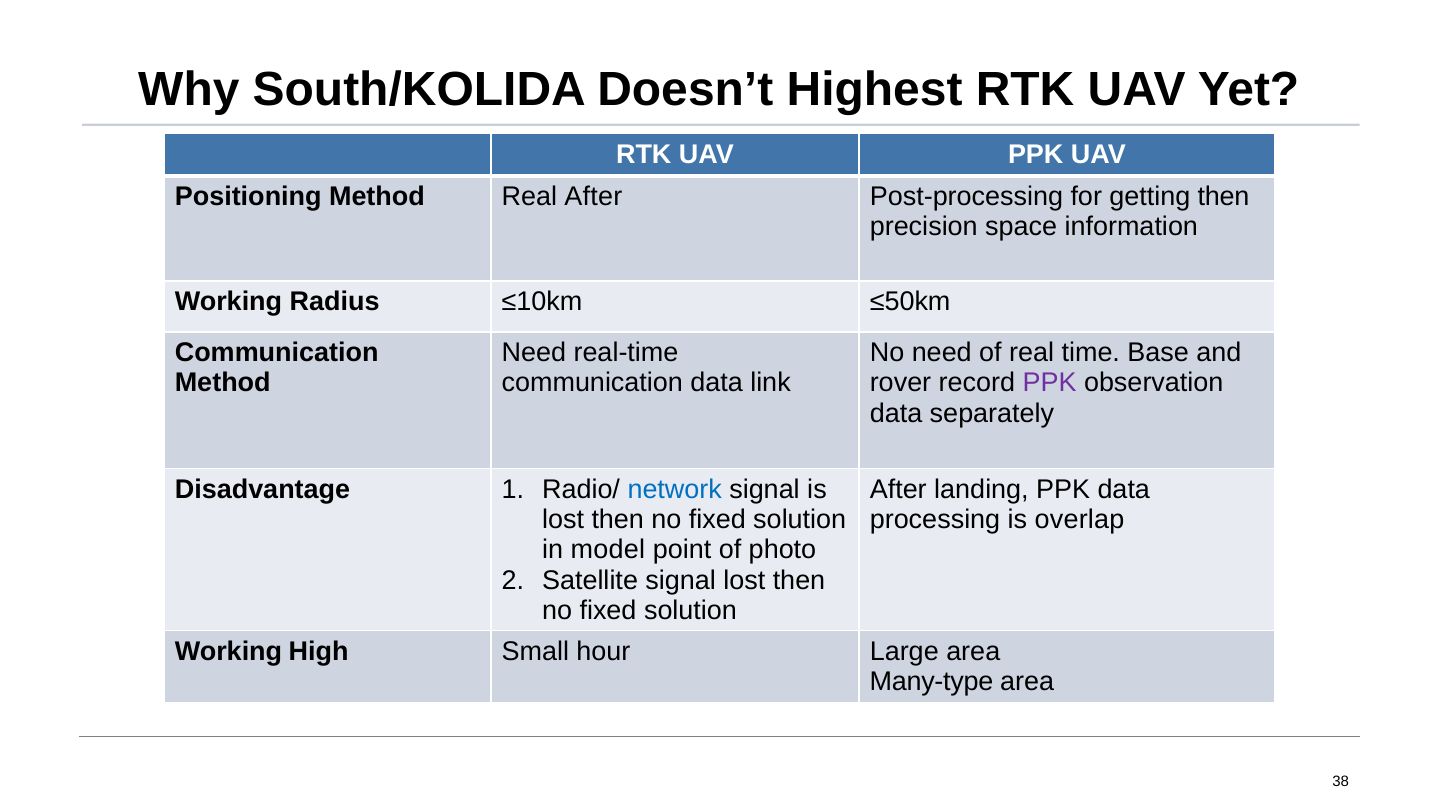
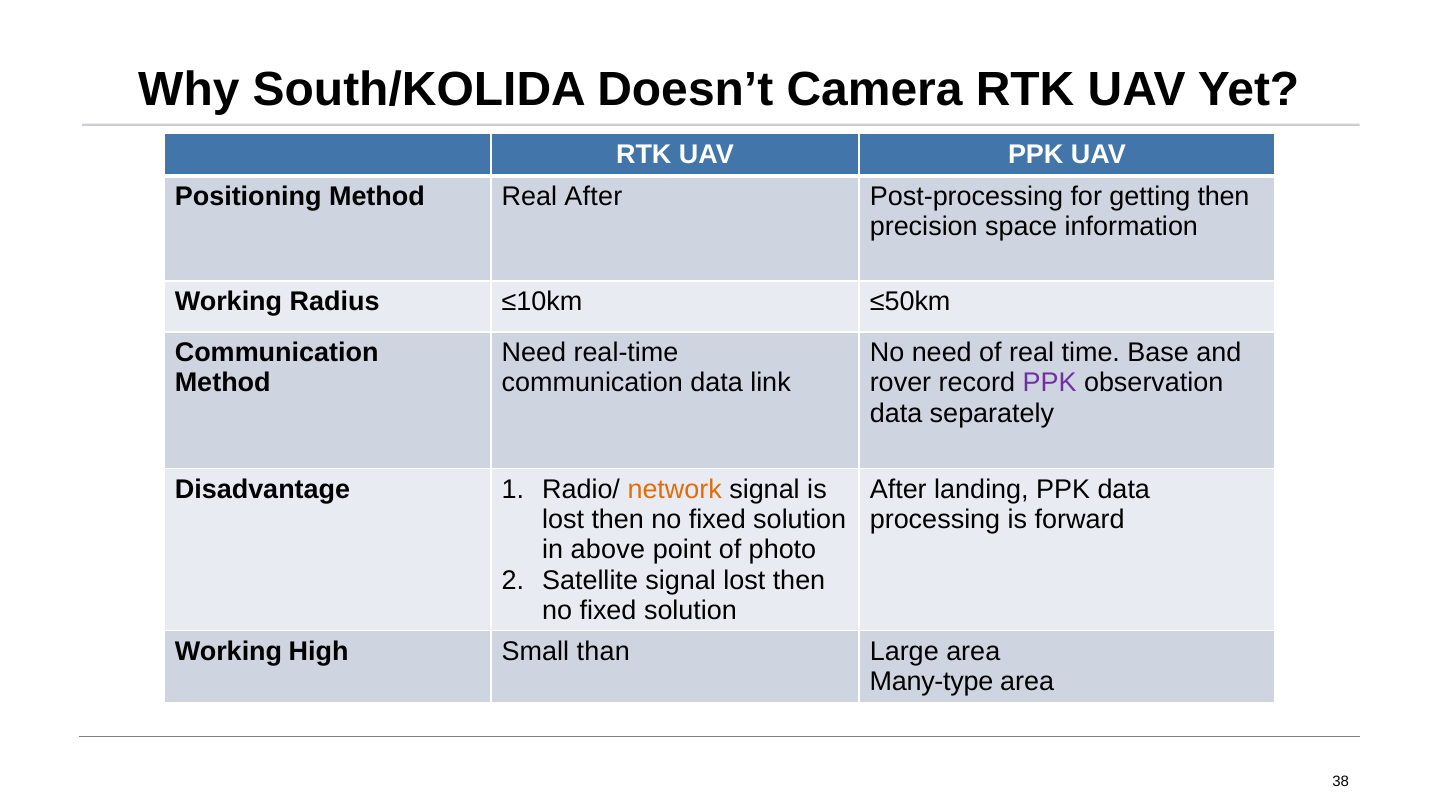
Highest: Highest -> Camera (875, 90)
network colour: blue -> orange (675, 490)
overlap: overlap -> forward (1080, 520)
model: model -> above (608, 550)
hour: hour -> than (603, 652)
